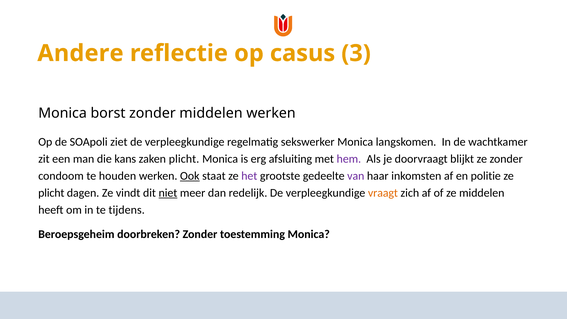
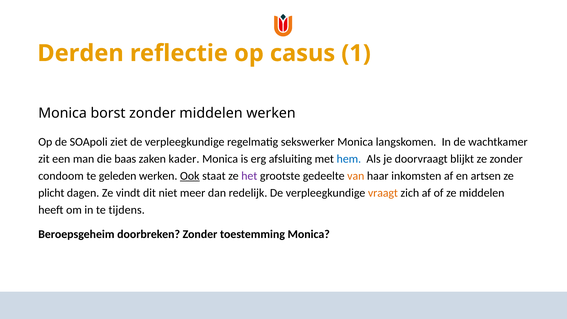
Andere: Andere -> Derden (81, 53)
3: 3 -> 1 (356, 53)
kans: kans -> baas (125, 159)
zaken plicht: plicht -> kader (184, 159)
hem colour: purple -> blue (349, 159)
houden: houden -> geleden (118, 176)
van colour: purple -> orange (356, 176)
politie: politie -> artsen (486, 176)
niet underline: present -> none (168, 193)
